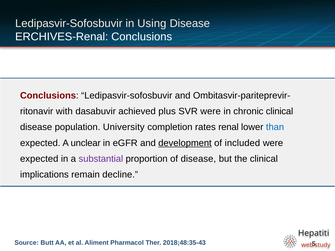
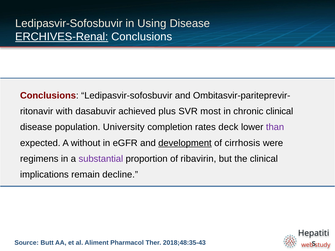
ERCHIVES-Renal underline: none -> present (62, 37)
SVR were: were -> most (211, 111)
renal: renal -> deck (228, 127)
than colour: blue -> purple (275, 127)
unclear: unclear -> without (86, 143)
included: included -> cirrhosis (242, 143)
expected: expected -> regimens (39, 159)
of disease: disease -> ribavirin (198, 159)
